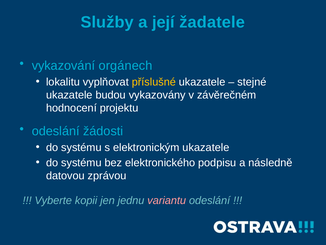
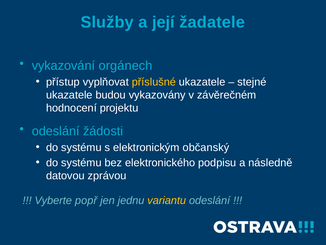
lokalitu: lokalitu -> přístup (63, 82)
elektronickým ukazatele: ukazatele -> občanský (206, 147)
kopii: kopii -> popř (86, 200)
variantu colour: pink -> yellow (167, 200)
